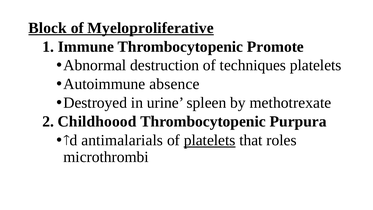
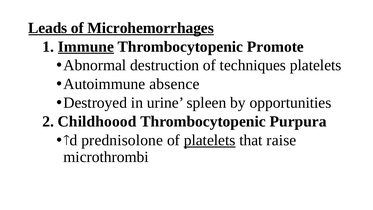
Block: Block -> Leads (48, 28)
Myeloproliferative: Myeloproliferative -> Microhemorrhages (151, 28)
Immune underline: none -> present (86, 47)
methotrexate: methotrexate -> opportunities (290, 103)
antimalarials: antimalarials -> prednisolone (122, 140)
roles: roles -> raise (281, 140)
